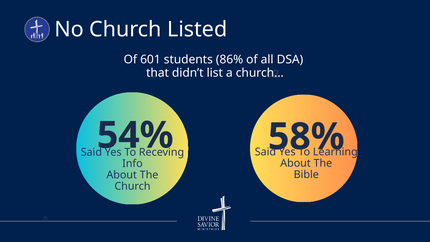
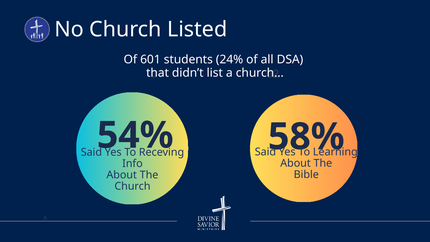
86%: 86% -> 24% (230, 59)
